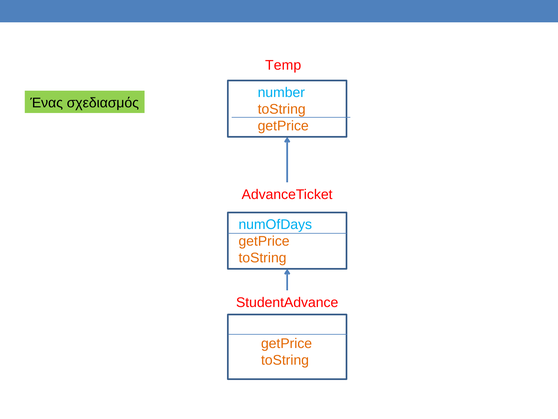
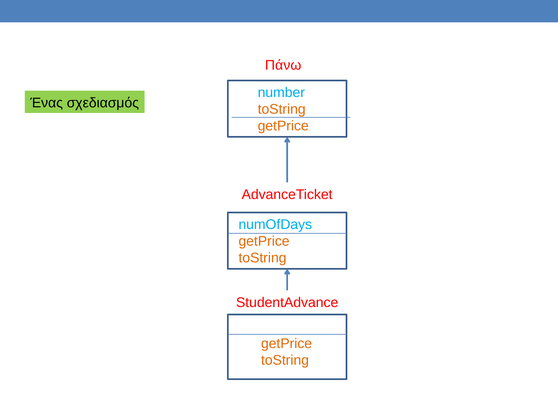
Temp: Temp -> Πάνω (283, 65)
